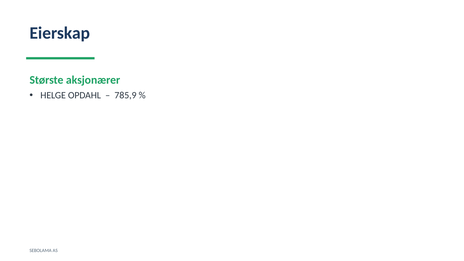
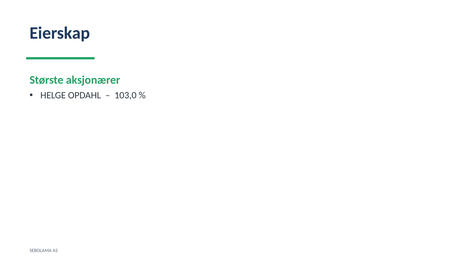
785,9: 785,9 -> 103,0 (125, 95)
